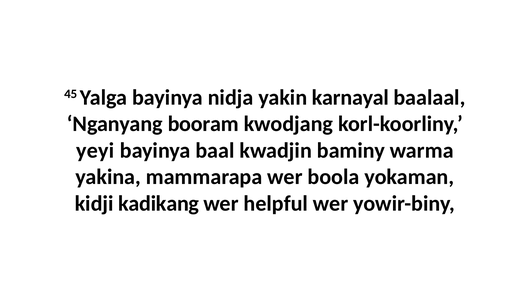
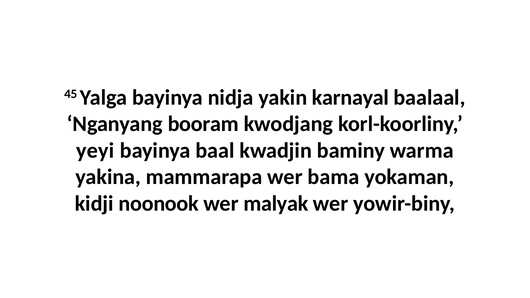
boola: boola -> bama (333, 177)
kadikang: kadikang -> noonook (159, 204)
helpful: helpful -> malyak (276, 204)
